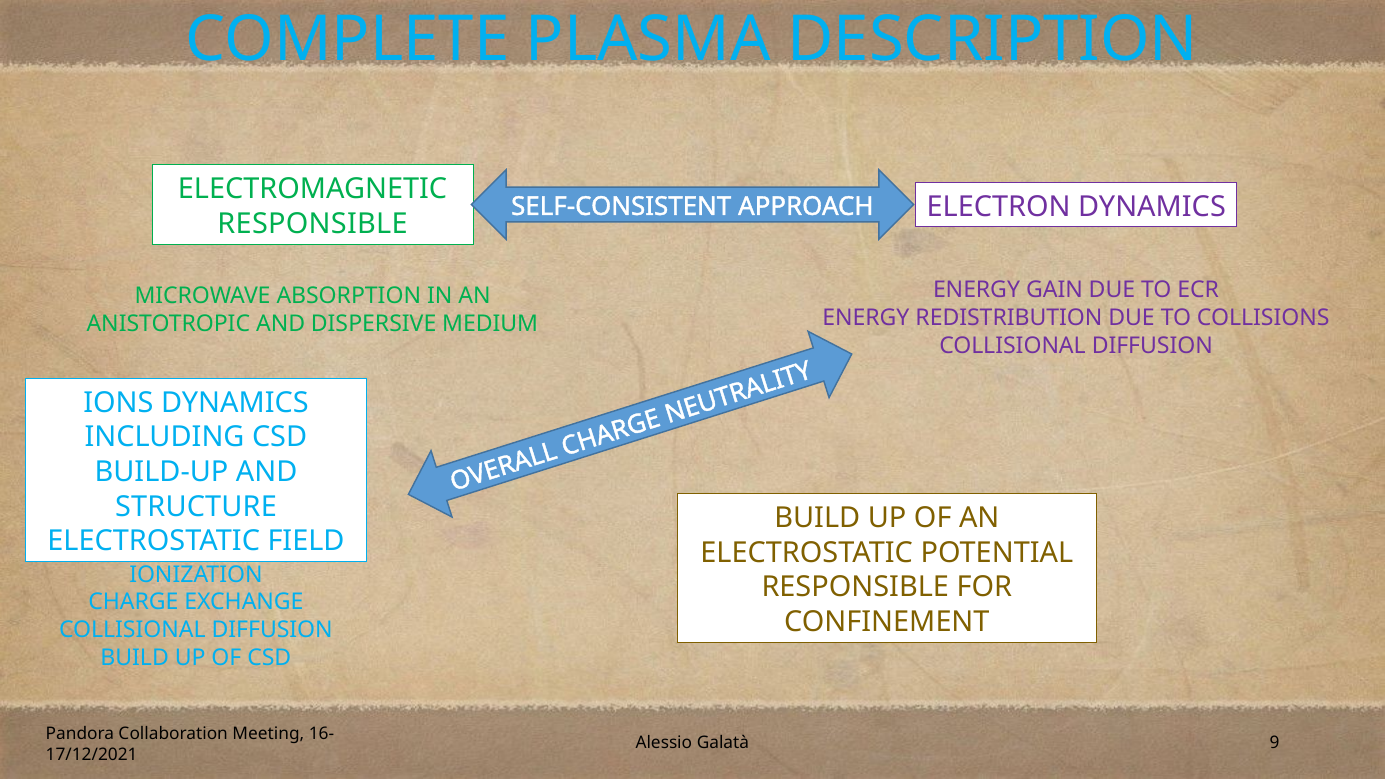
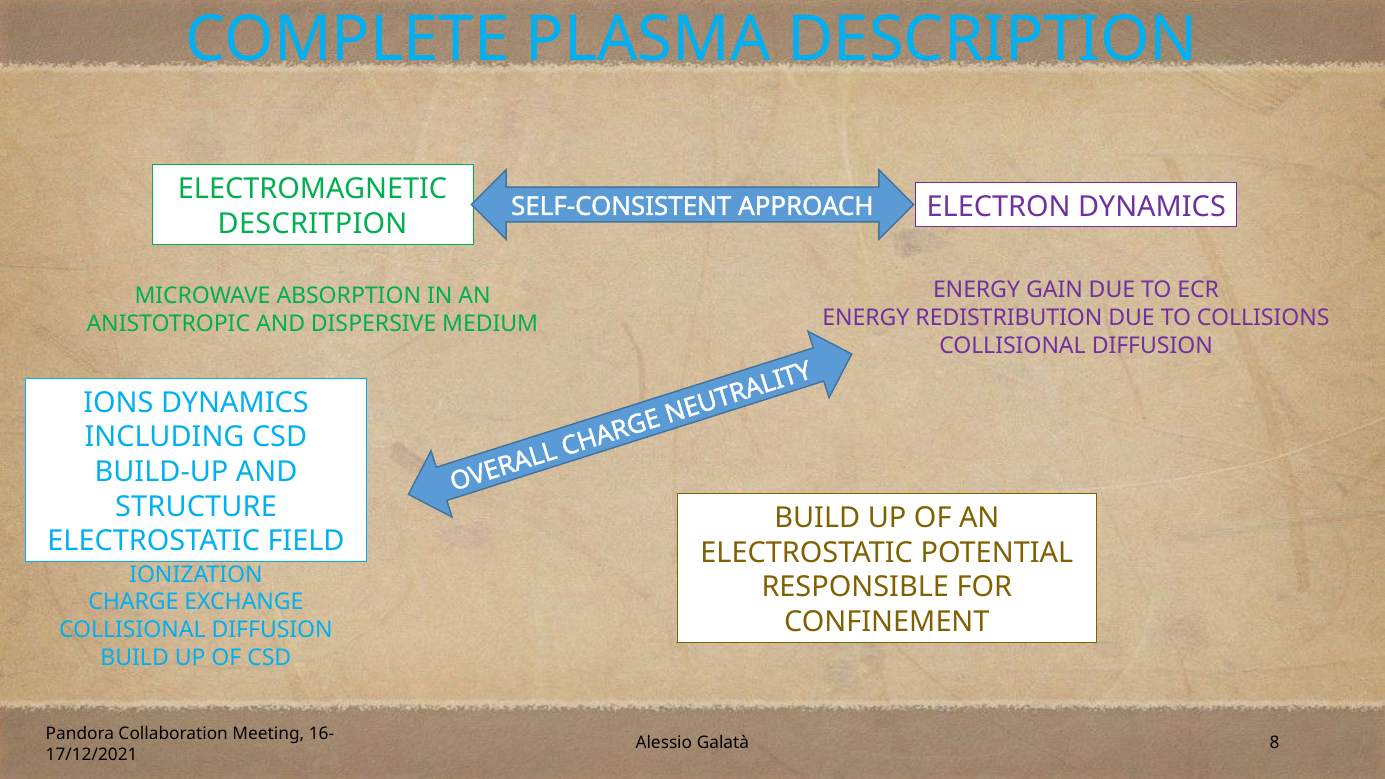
RESPONSIBLE: RESPONSIBLE -> DESCRITPION (313, 224)
9: 9 -> 8 (1274, 743)
